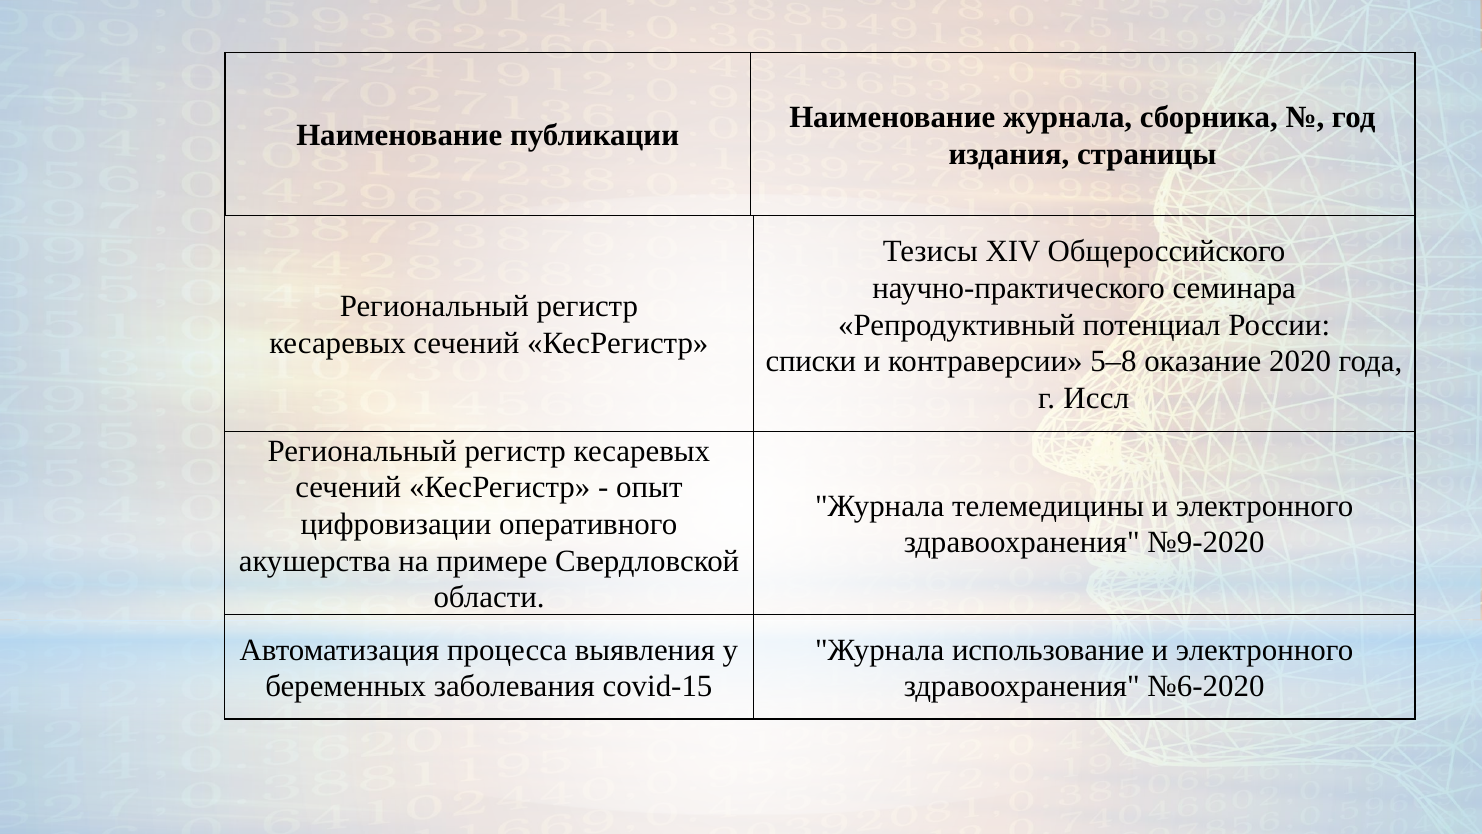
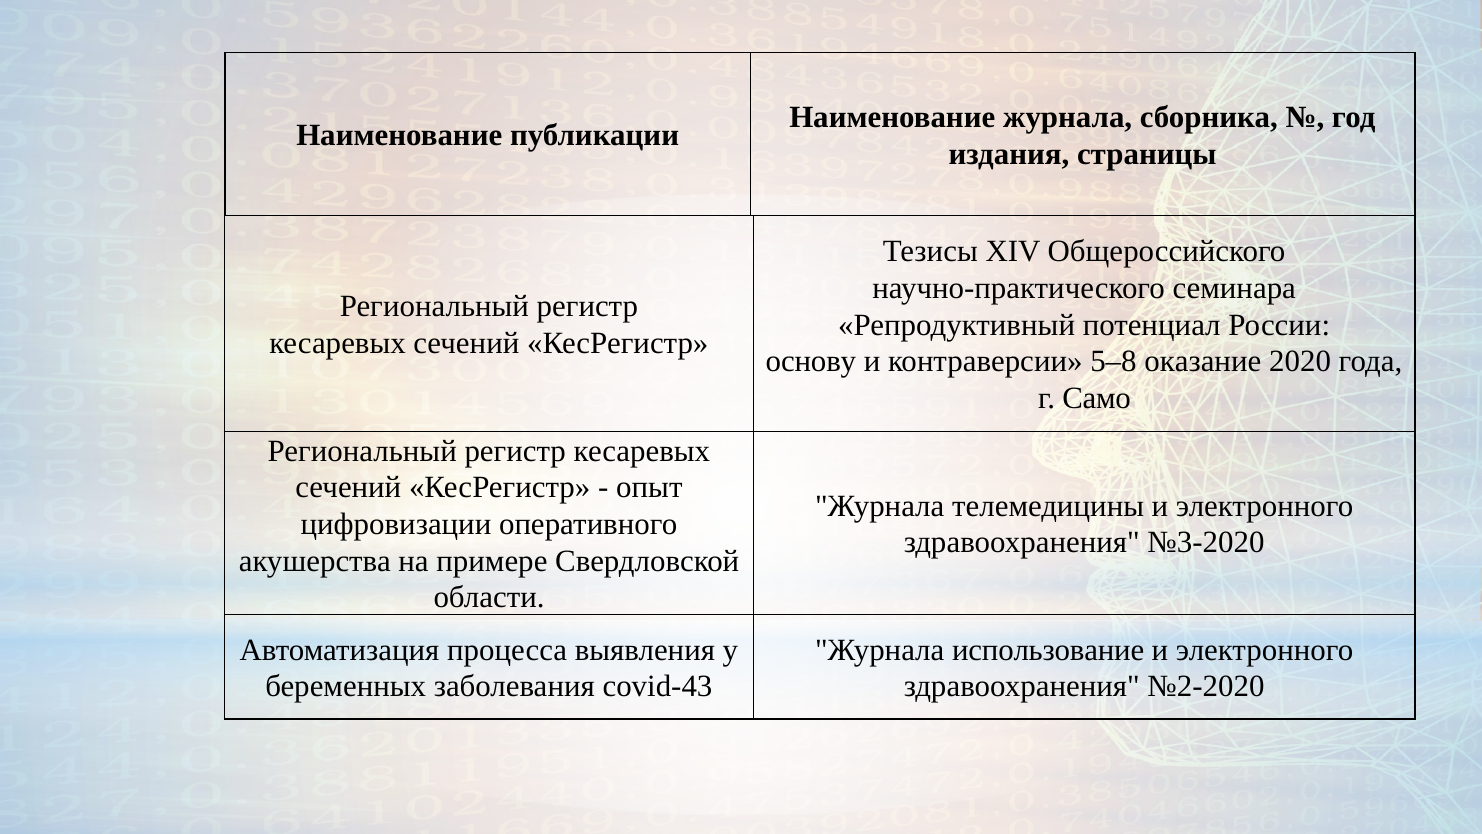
списки: списки -> основу (811, 361)
Иссл: Иссл -> Само (1097, 398)
№9-2020: №9-2020 -> №3-2020 (1206, 542)
covid-15: covid-15 -> covid-43 (658, 686)
№6-2020: №6-2020 -> №2-2020 (1206, 686)
